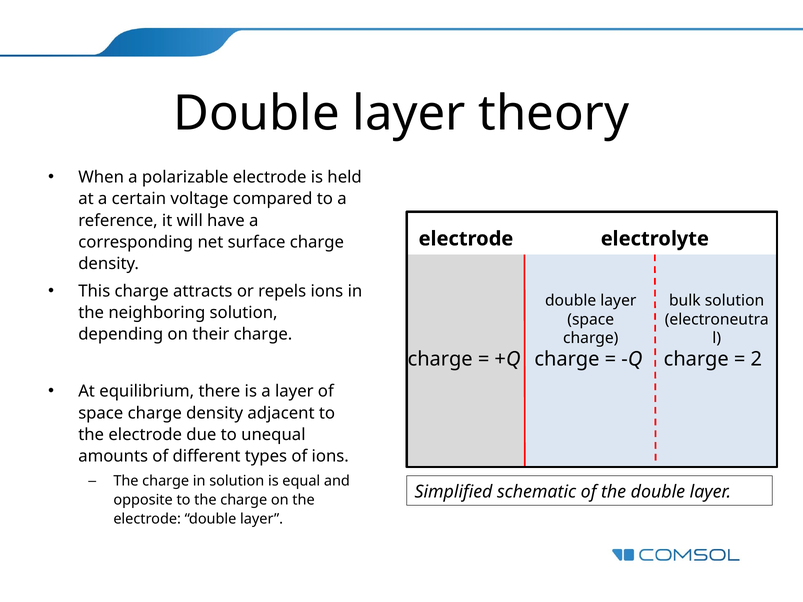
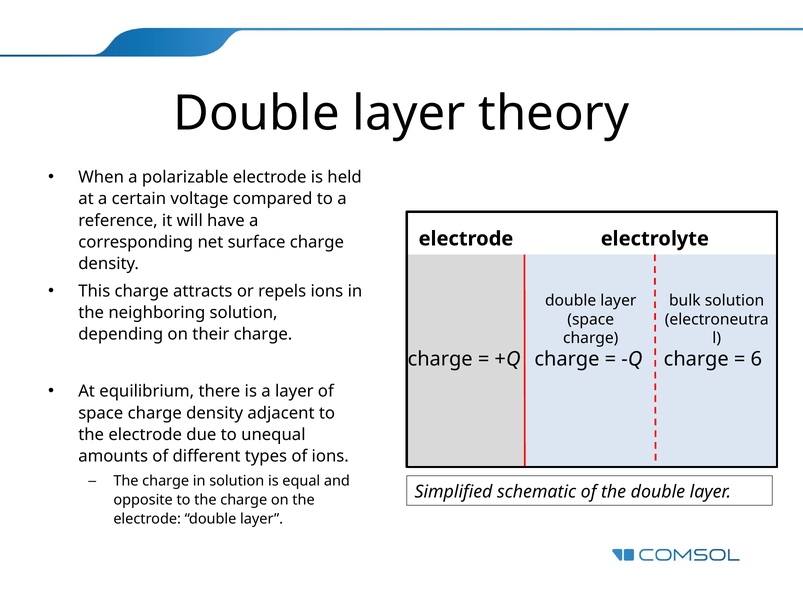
2: 2 -> 6 (756, 359)
